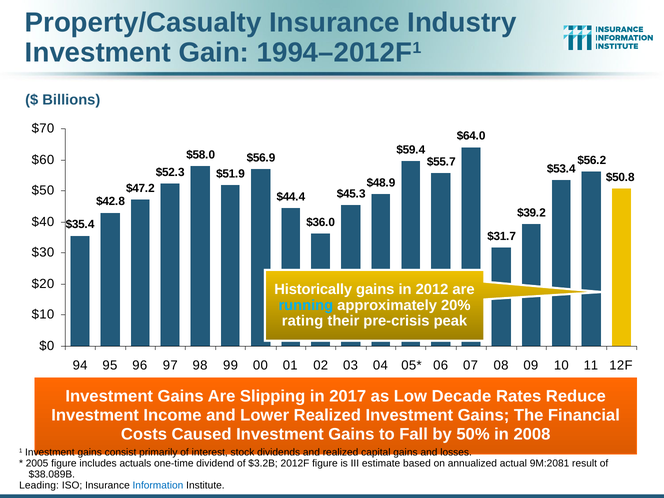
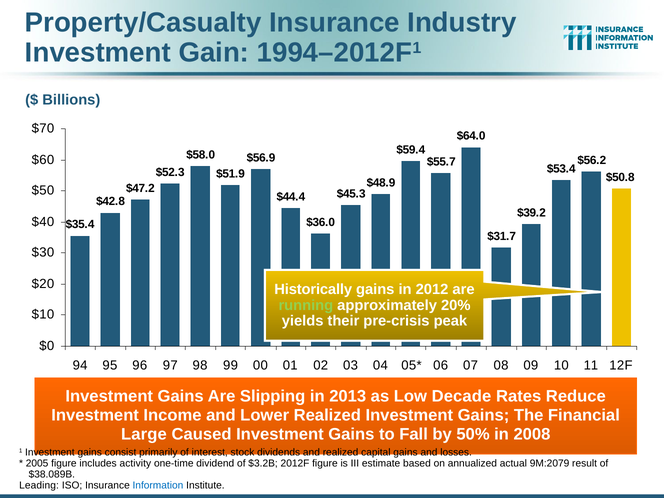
running colour: light blue -> light green (306, 305)
rating: rating -> yields (303, 321)
2017: 2017 -> 2013 (348, 397)
Costs: Costs -> Large (144, 434)
actuals: actuals -> activity (135, 463)
9M:2081: 9M:2081 -> 9M:2079 (550, 463)
